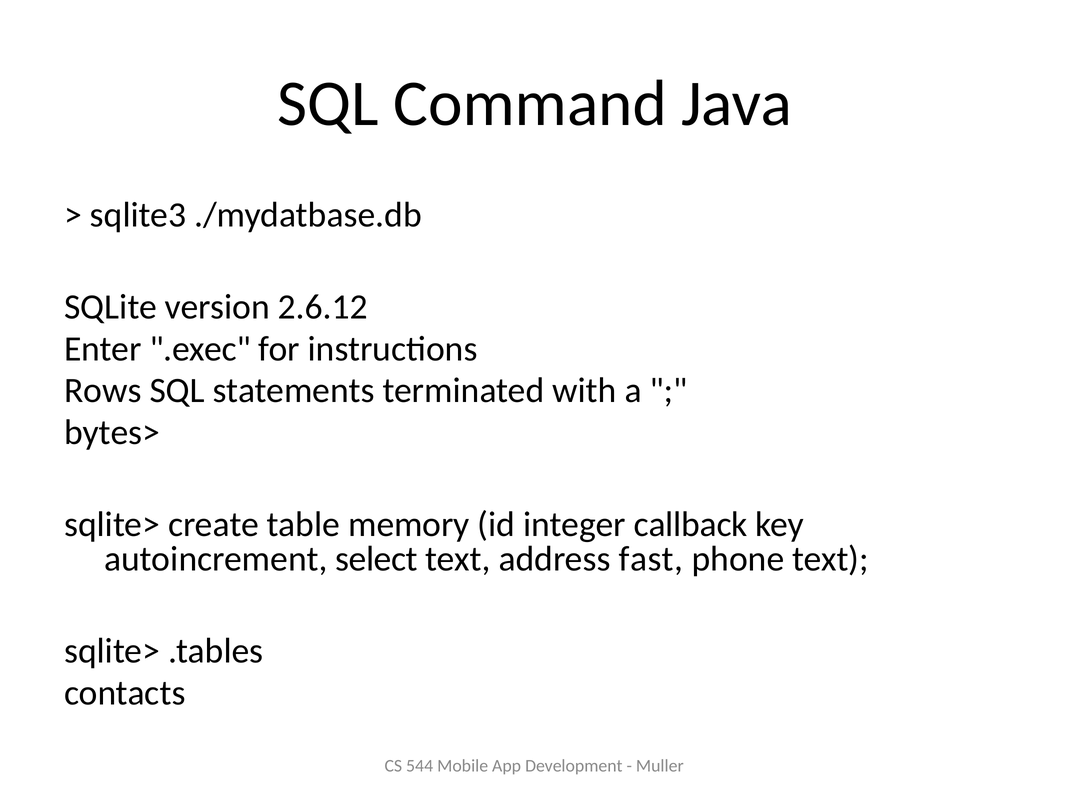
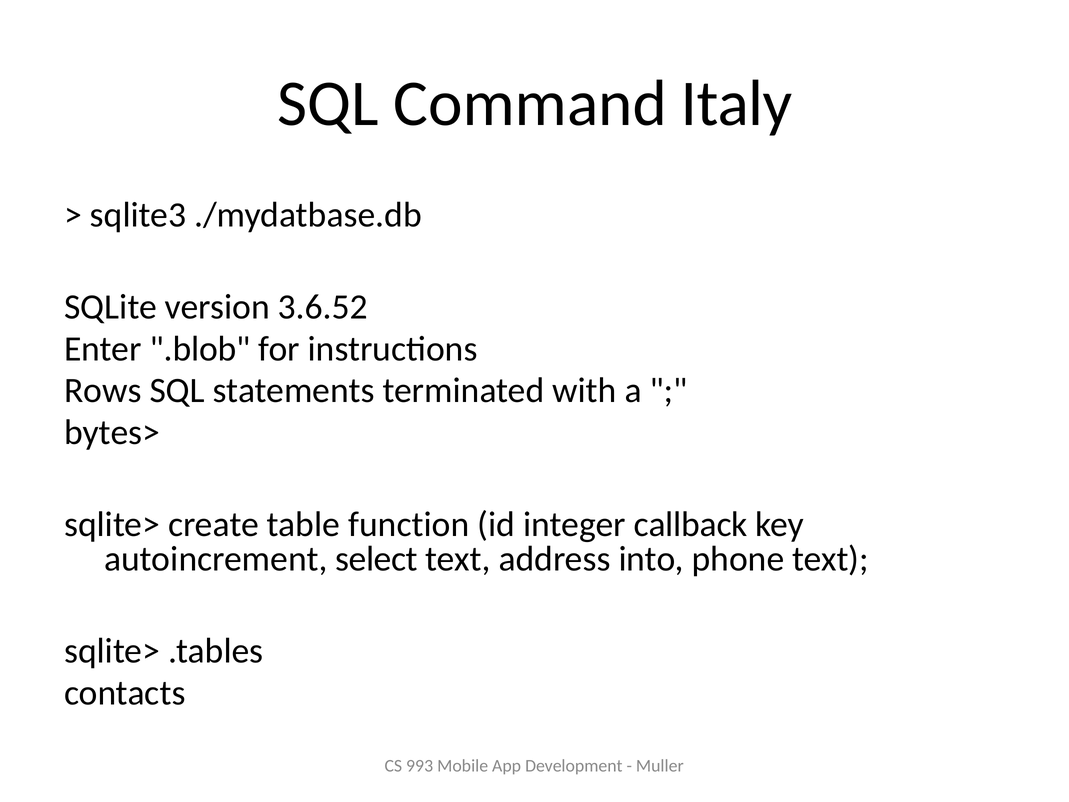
Java: Java -> Italy (737, 103)
2.6.12: 2.6.12 -> 3.6.52 (323, 307)
.exec: .exec -> .blob (200, 349)
memory: memory -> function (409, 525)
fast: fast -> into (651, 559)
544: 544 -> 993 (420, 765)
